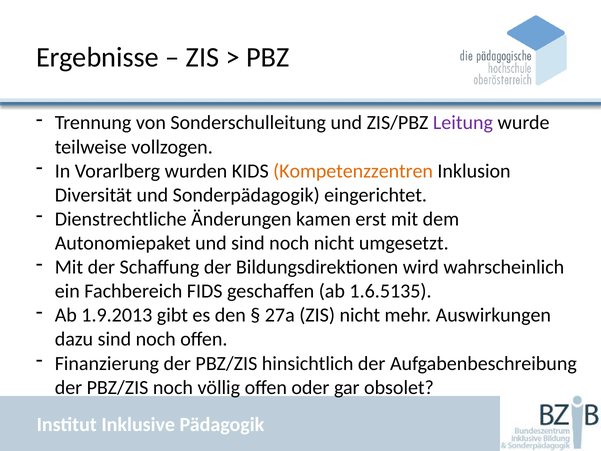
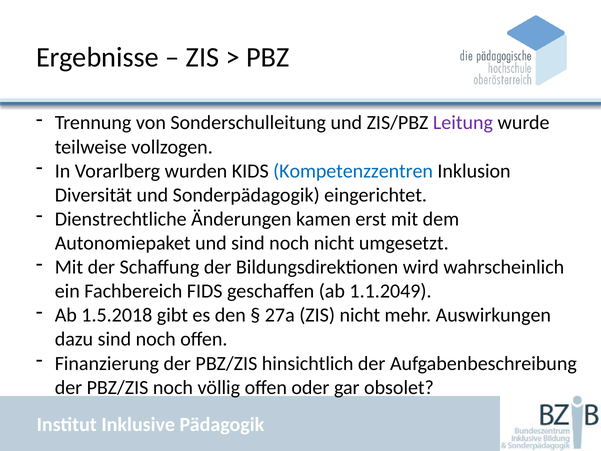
Kompetenzzentren colour: orange -> blue (353, 171)
1.6.5135: 1.6.5135 -> 1.1.2049 (391, 291)
1.9.2013: 1.9.2013 -> 1.5.2018 (117, 315)
